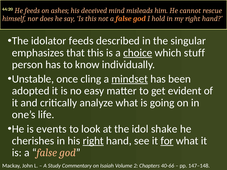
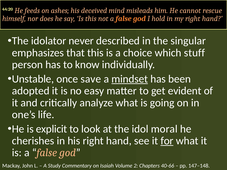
idolator feeds: feeds -> never (81, 41)
choice underline: present -> none (138, 53)
cling: cling -> save (91, 79)
events: events -> explicit (52, 129)
shake: shake -> moral (164, 129)
right underline: present -> none (93, 141)
